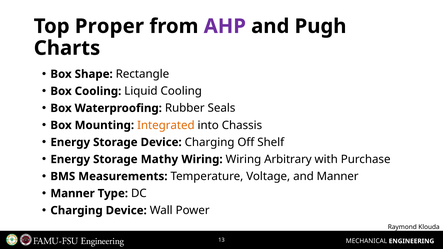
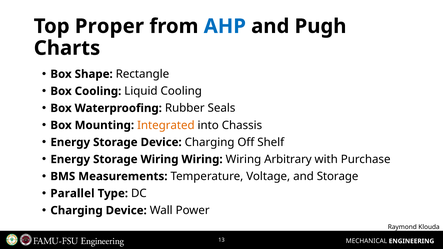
AHP colour: purple -> blue (225, 26)
Storage Mathy: Mathy -> Wiring (160, 159)
and Manner: Manner -> Storage (338, 176)
Manner: Manner -> Parallel (72, 194)
